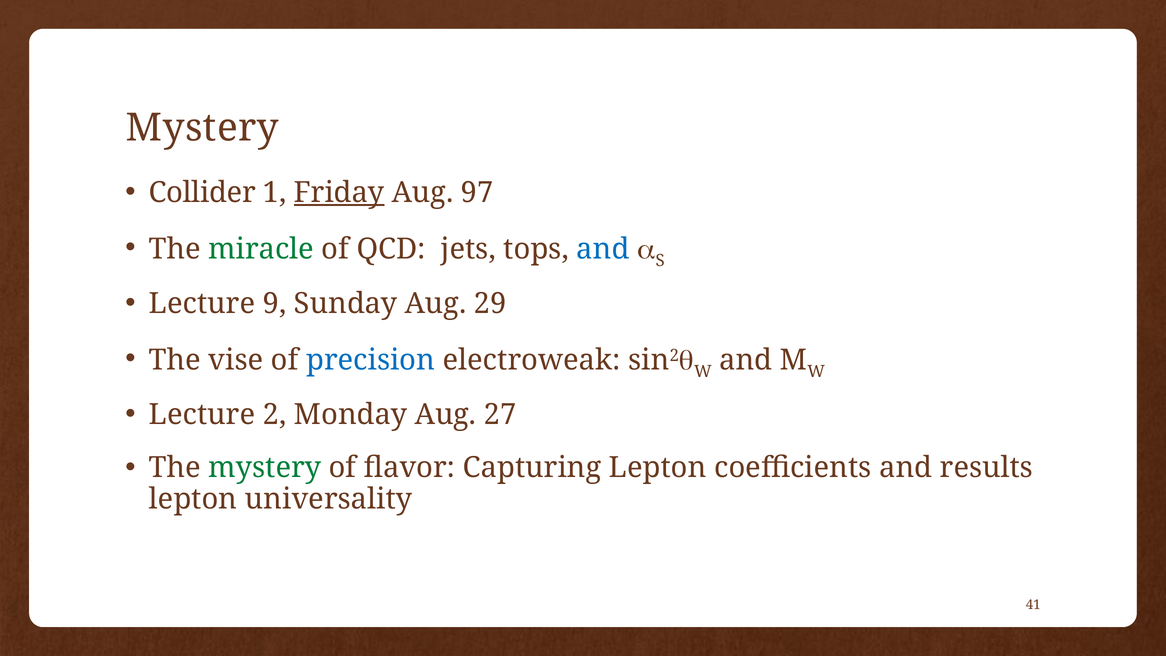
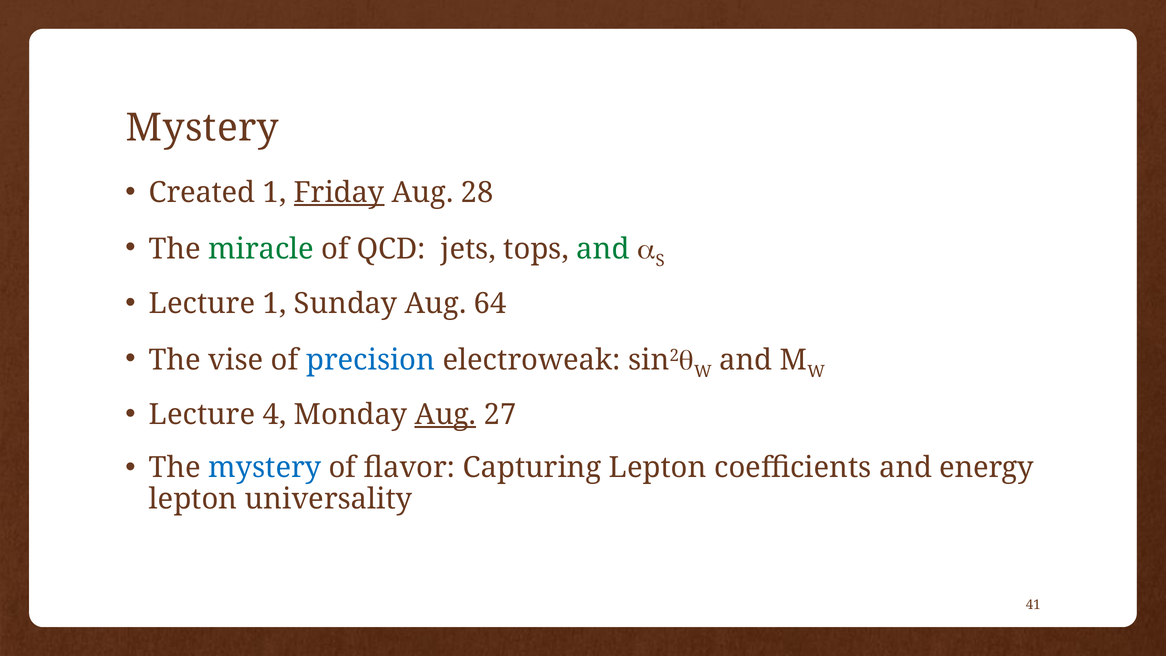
Collider: Collider -> Created (202, 192)
97: 97 -> 28 (477, 192)
and colour: blue -> green (603, 249)
Lecture 9: 9 -> 1 (275, 303)
29: 29 -> 64 (490, 303)
2: 2 -> 4 (275, 415)
Aug underline: none -> present (445, 415)
mystery colour: green -> blue (265, 468)
results: results -> energy (987, 468)
